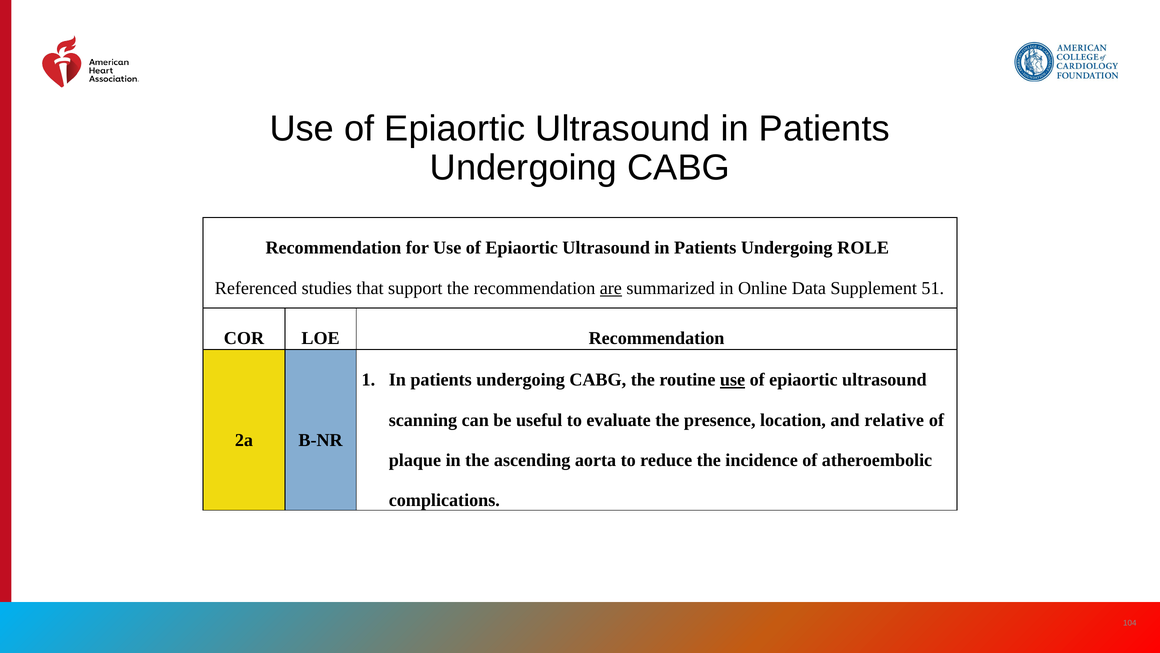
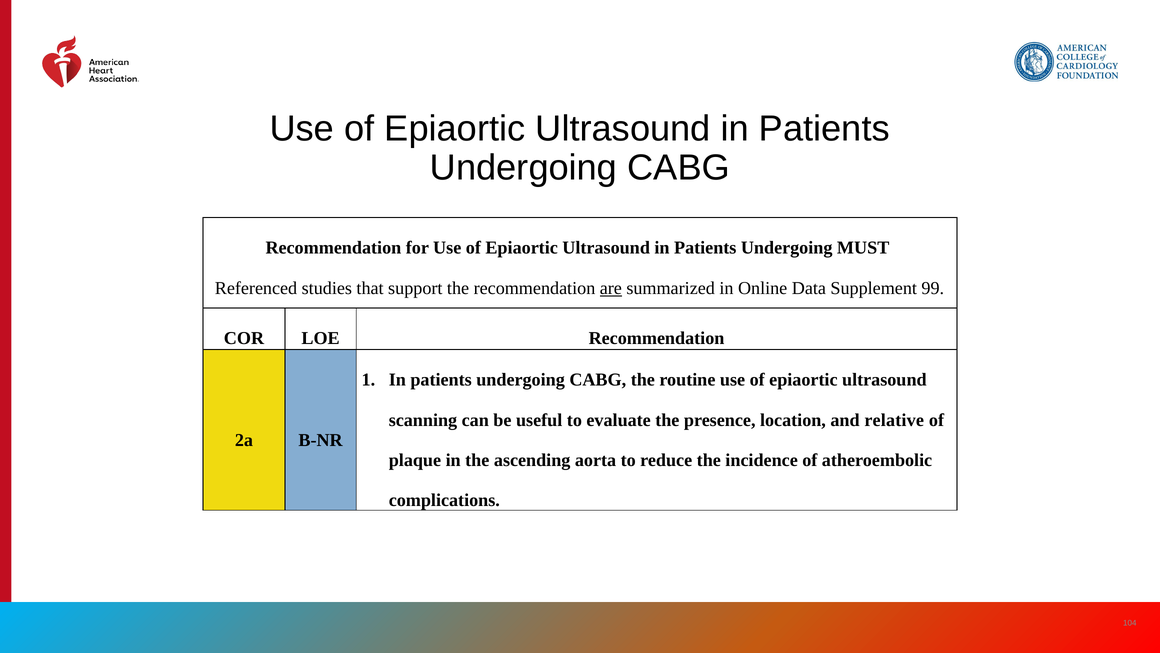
ROLE: ROLE -> MUST (863, 248)
51: 51 -> 99 (933, 288)
use underline: present -> none (733, 380)
